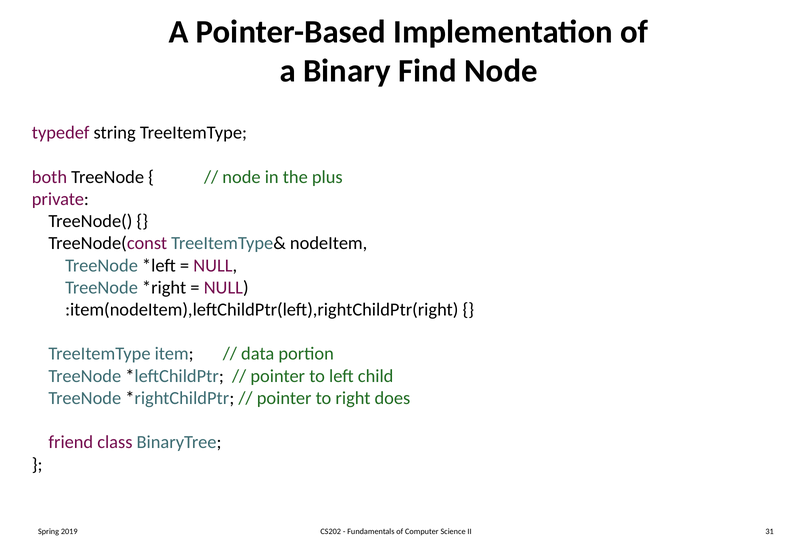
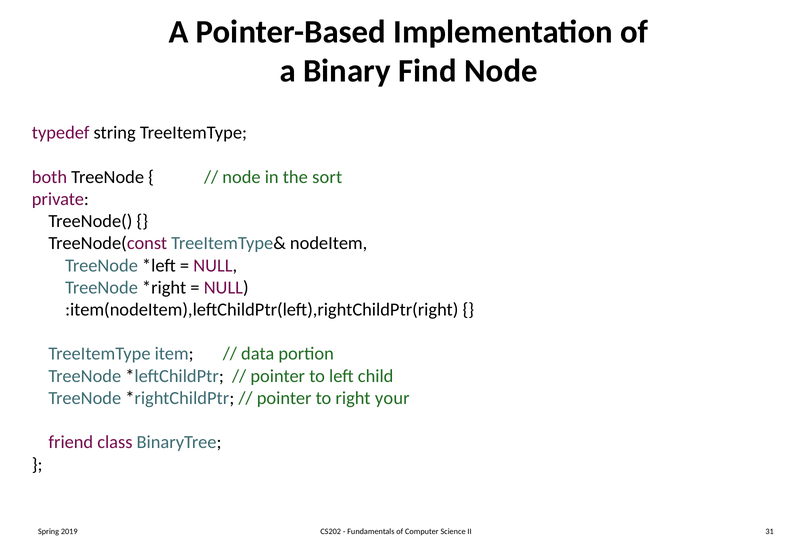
plus: plus -> sort (327, 177)
does: does -> your (392, 398)
